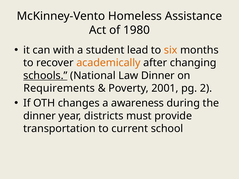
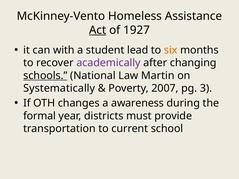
Act underline: none -> present (98, 30)
1980: 1980 -> 1927 (137, 30)
academically colour: orange -> purple (108, 63)
Law Dinner: Dinner -> Martin (158, 76)
Requirements: Requirements -> Systematically (59, 88)
2001: 2001 -> 2007 (165, 88)
2: 2 -> 3 (206, 88)
dinner: dinner -> formal (40, 116)
